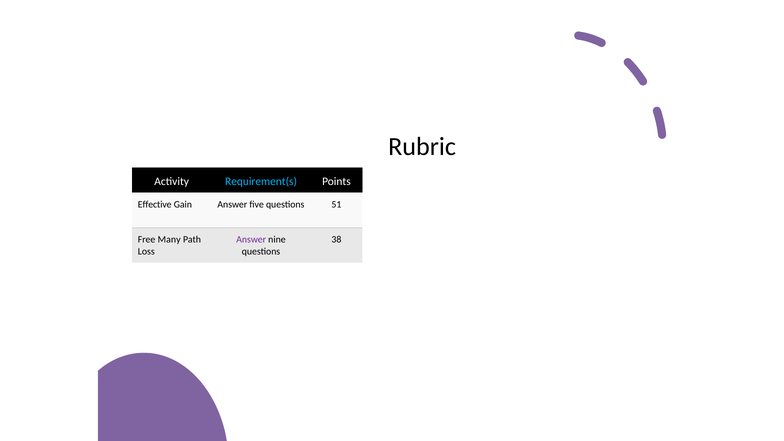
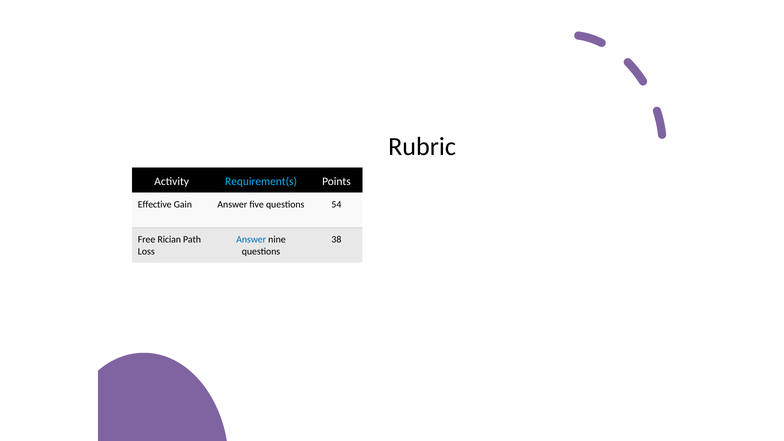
51: 51 -> 54 (336, 205)
Many: Many -> Rician (169, 240)
Answer colour: purple -> blue (251, 240)
